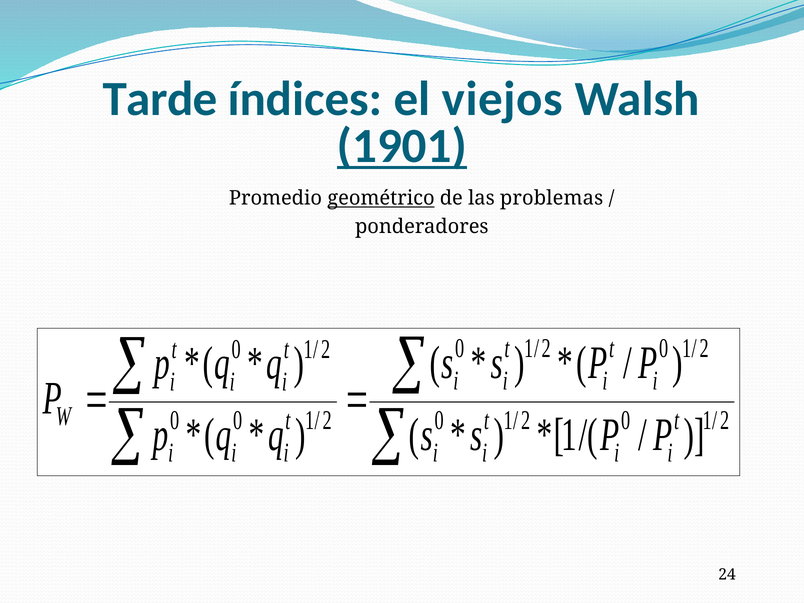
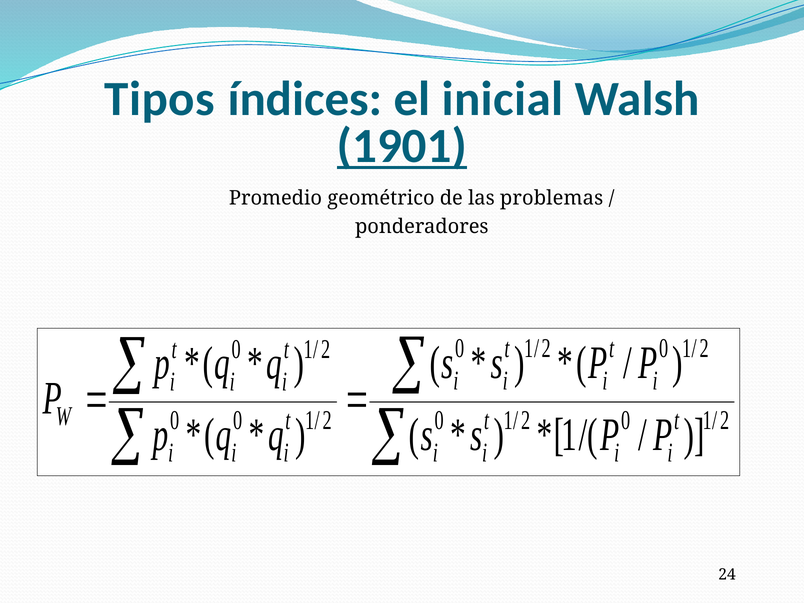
Tarde: Tarde -> Tipos (160, 99)
viejos: viejos -> inicial (502, 99)
geométrico underline: present -> none (381, 198)
